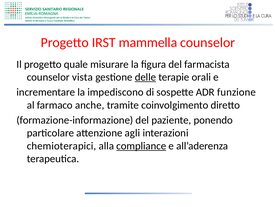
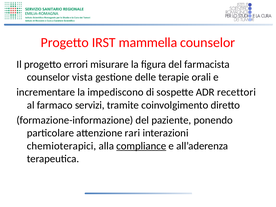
quale: quale -> errori (76, 64)
delle underline: present -> none (145, 77)
funzione: funzione -> recettori (236, 92)
anche: anche -> servizi (90, 105)
agli: agli -> rari (132, 133)
